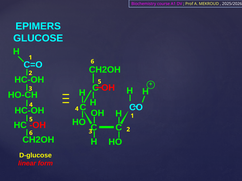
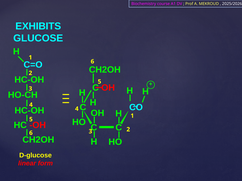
EPIMERS: EPIMERS -> EXHIBITS (38, 26)
